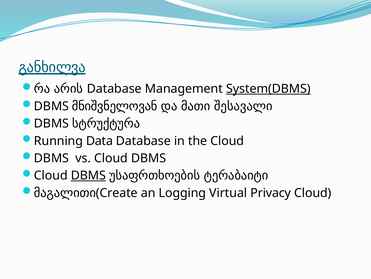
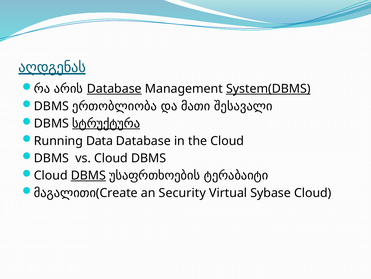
განხილვა: განხილვა -> აღდგენას (52, 67)
Database underline: none -> present (114, 89)
მნიშვნელოვან: მნიშვნელოვან -> ერთობლიობა (115, 106)
სტრუქტურა underline: none -> present (106, 123)
Logging: Logging -> Security (182, 192)
Privacy: Privacy -> Sybase (271, 192)
